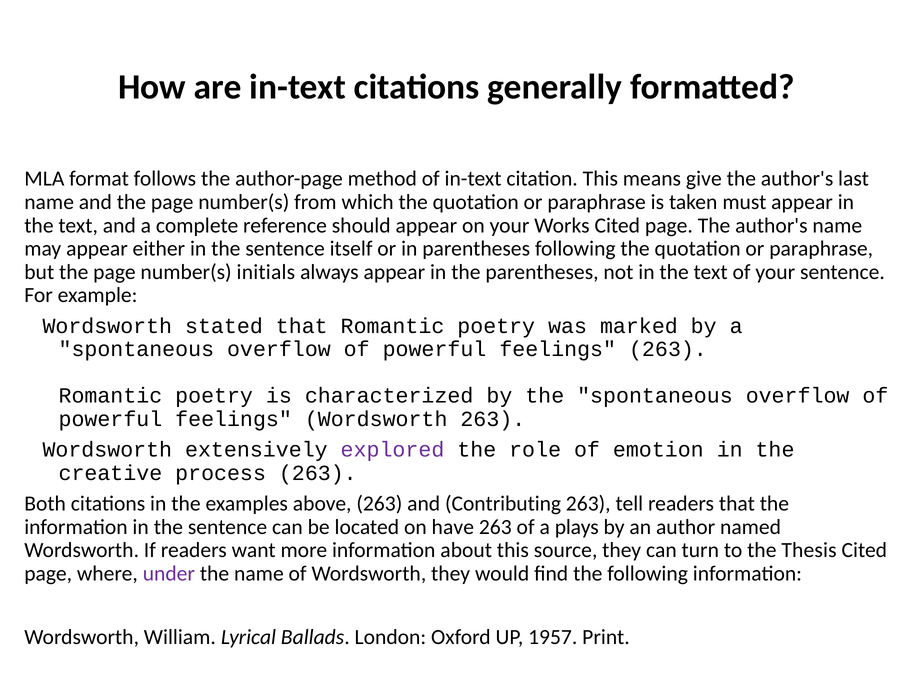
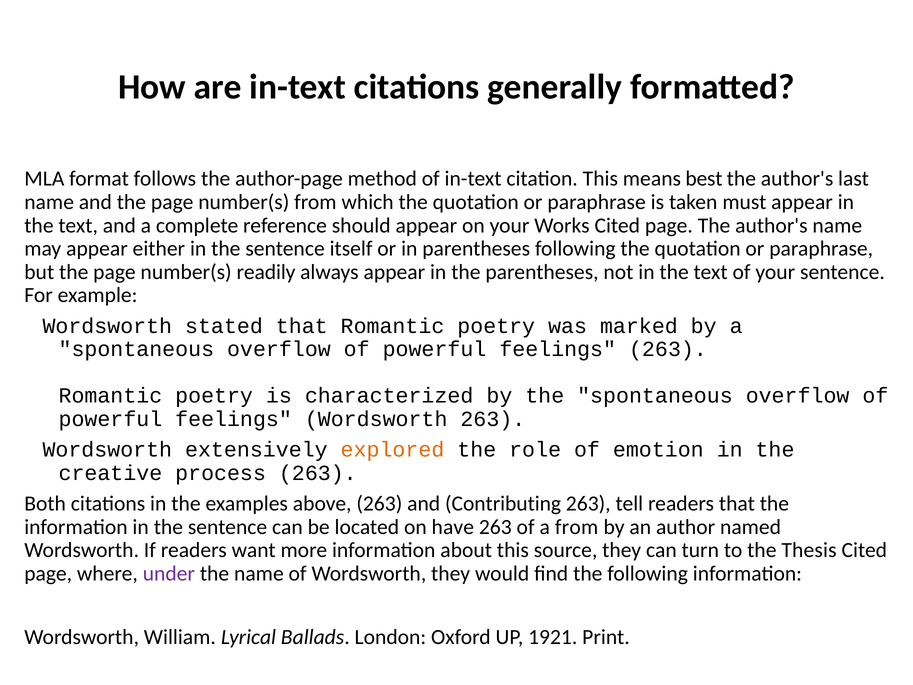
give: give -> best (704, 179)
initials: initials -> readily (266, 272)
explored colour: purple -> orange (392, 450)
a plays: plays -> from (577, 527)
1957: 1957 -> 1921 (553, 637)
